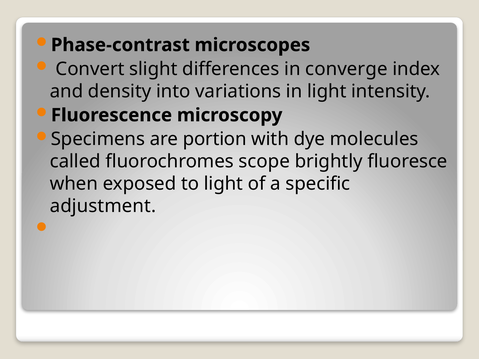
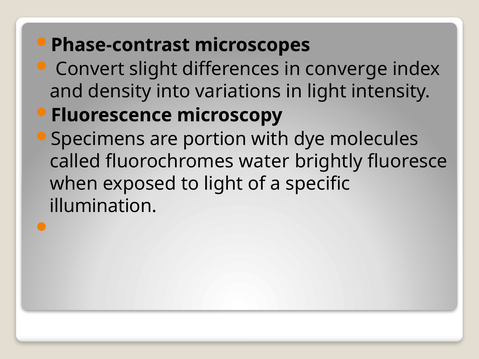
scope: scope -> water (264, 162)
adjustment: adjustment -> illumination (103, 206)
